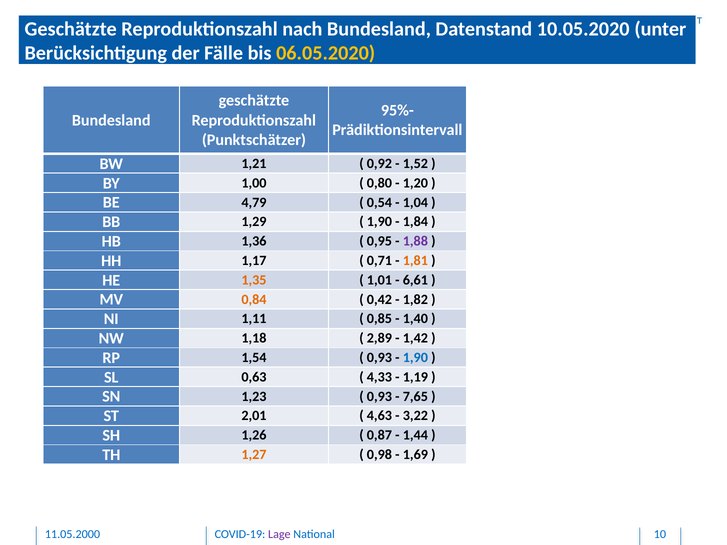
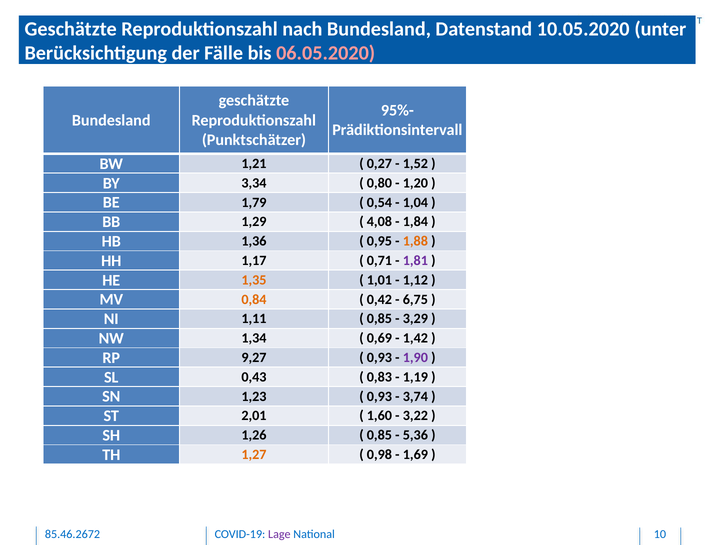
06.05.2020 colour: yellow -> pink (326, 53)
0,92: 0,92 -> 0,27 (379, 164)
1,00: 1,00 -> 3,34 (254, 183)
4,79: 4,79 -> 1,79 (254, 203)
1,90: 1,90 -> 4,08 (379, 222)
1,88 colour: purple -> orange (415, 241)
1,81 colour: orange -> purple (415, 261)
6,61: 6,61 -> 1,12 (415, 280)
1,82: 1,82 -> 6,75 (415, 300)
1,40: 1,40 -> 3,29 (415, 319)
1,18: 1,18 -> 1,34 (254, 338)
2,89: 2,89 -> 0,69 (379, 338)
1,54: 1,54 -> 9,27 (254, 358)
1,90 colour: blue -> purple (415, 358)
0,63: 0,63 -> 0,43 (254, 377)
4,33: 4,33 -> 0,83 (379, 377)
7,65: 7,65 -> 3,74 (415, 397)
4,63: 4,63 -> 1,60 (379, 416)
0,87: 0,87 -> 0,85 (379, 435)
1,44: 1,44 -> 5,36 (415, 435)
11.05.2000: 11.05.2000 -> 85.46.2672 (72, 535)
